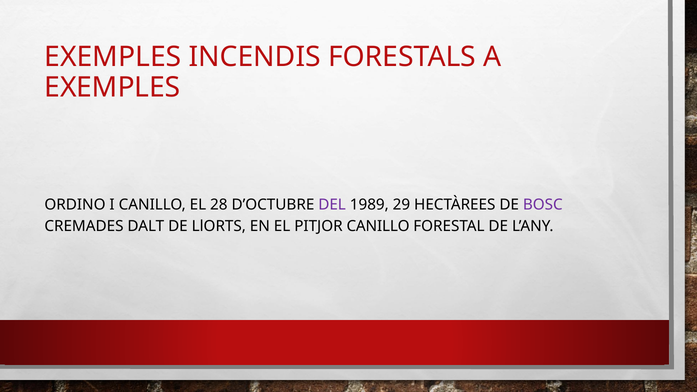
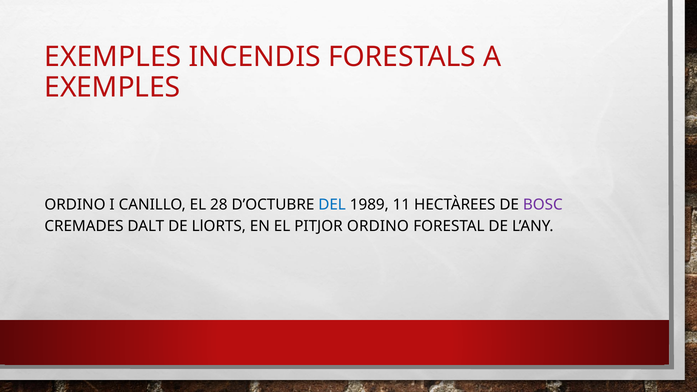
DEL colour: purple -> blue (332, 205)
29: 29 -> 11 (401, 205)
PITJOR CANILLO: CANILLO -> ORDINO (378, 226)
